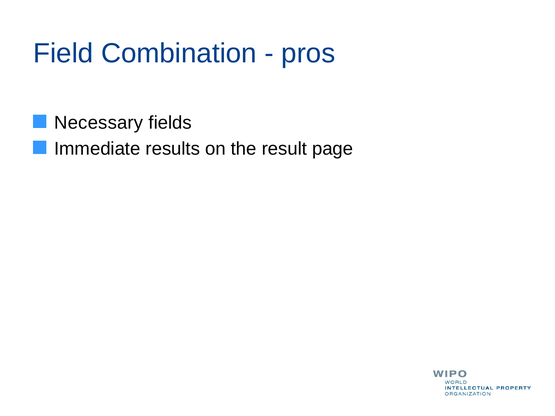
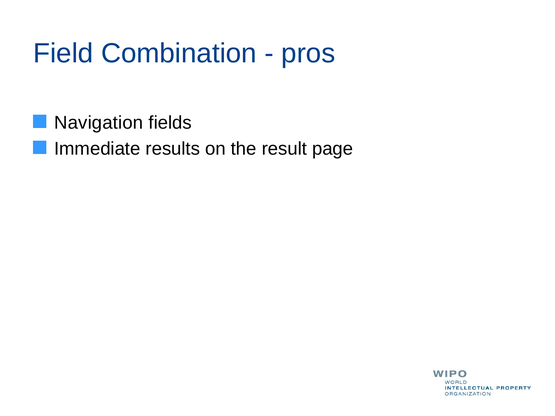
Necessary: Necessary -> Navigation (99, 123)
